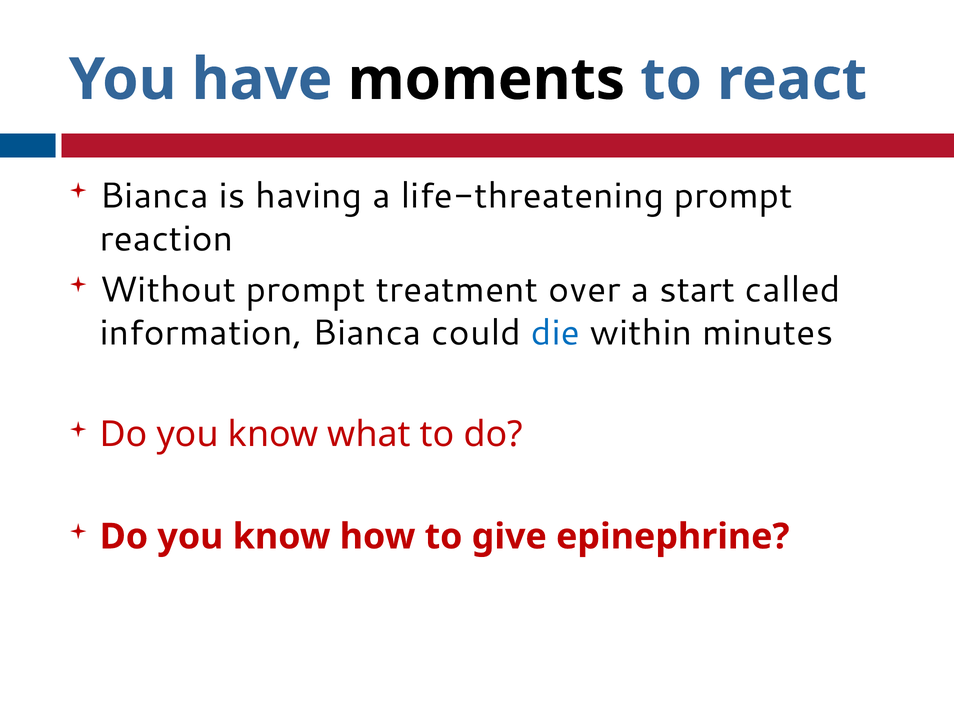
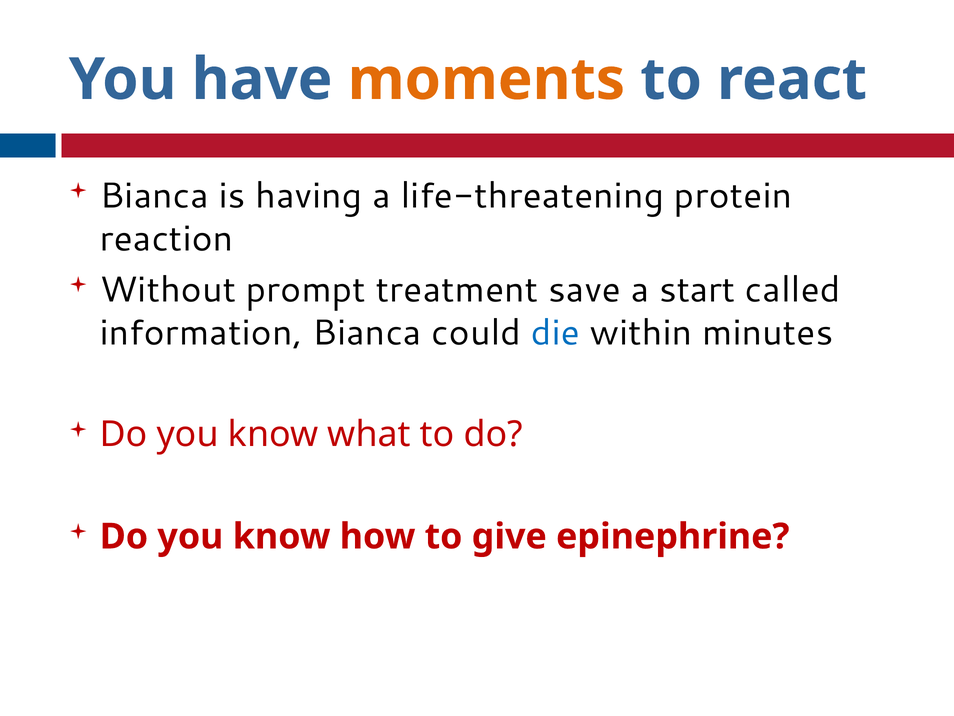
moments colour: black -> orange (486, 80)
life-threatening prompt: prompt -> protein (733, 196)
over: over -> save (585, 290)
